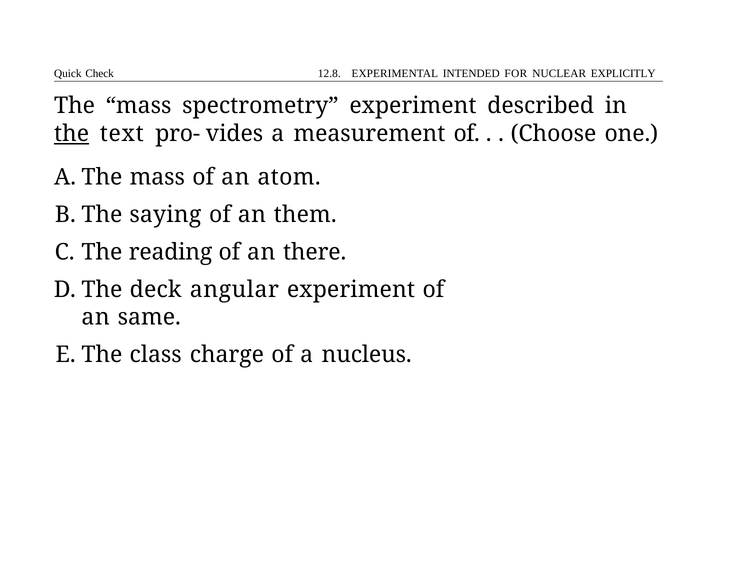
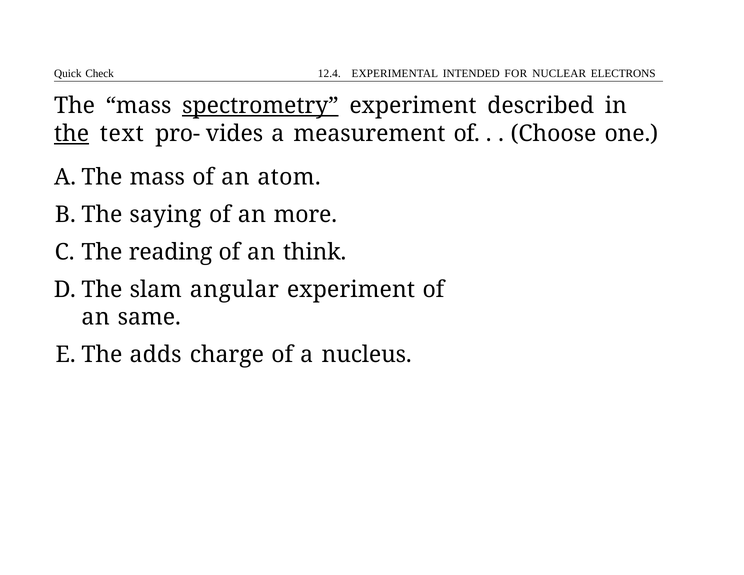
12.8: 12.8 -> 12.4 (329, 73)
EXPLICITLY: EXPLICITLY -> ELECTRONS (623, 73)
spectrometry underline: none -> present (260, 106)
them: them -> more (305, 215)
there: there -> think (315, 252)
deck: deck -> slam (156, 289)
class: class -> adds (156, 355)
